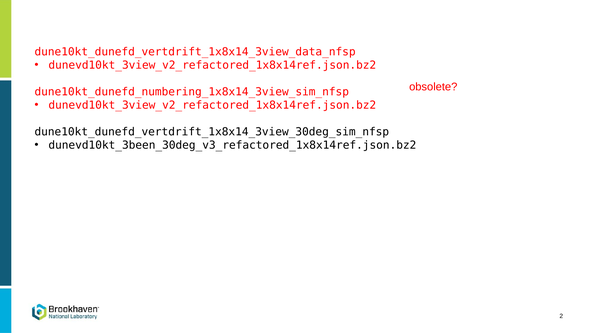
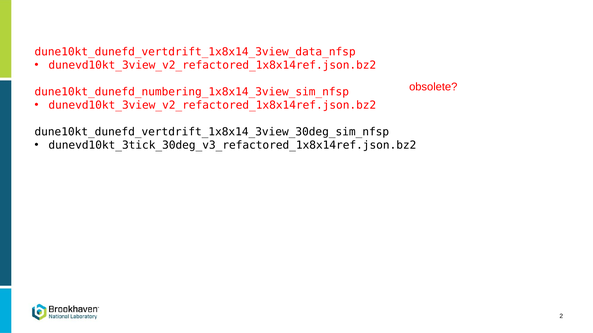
dunevd10kt_3been_30deg_v3_refactored_1x8x14ref.json.bz2: dunevd10kt_3been_30deg_v3_refactored_1x8x14ref.json.bz2 -> dunevd10kt_3tick_30deg_v3_refactored_1x8x14ref.json.bz2 (232, 145)
